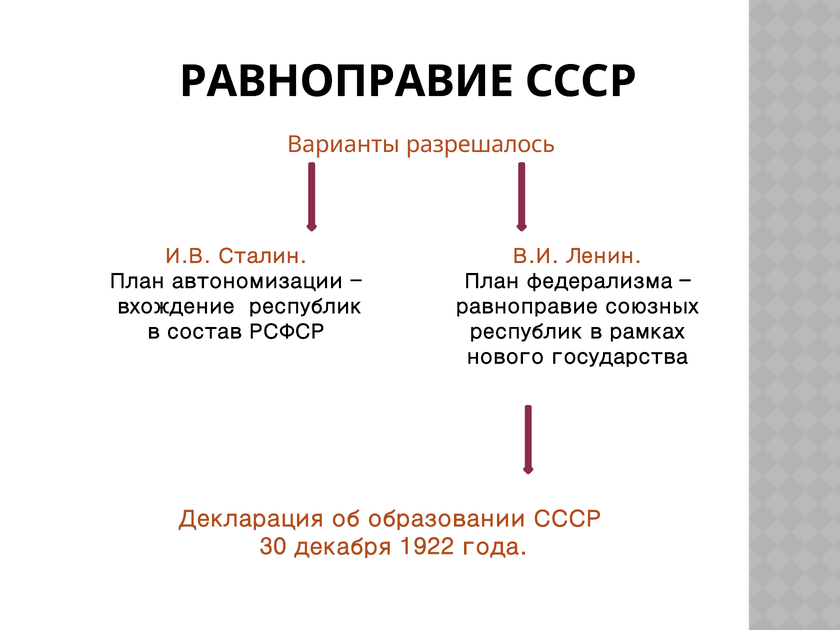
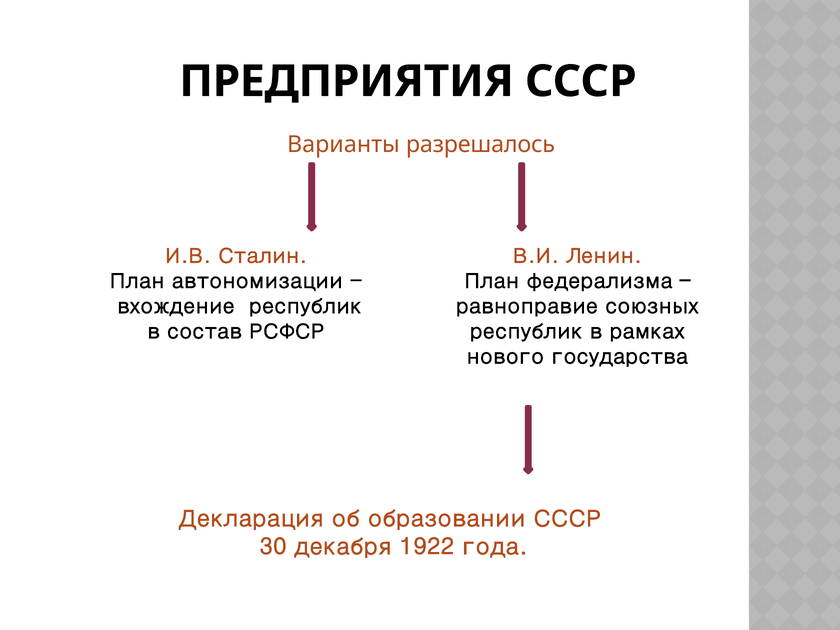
РАВНОПРАВИЕ: РАВНОПРАВИЕ -> ПРЕДПРИЯТИЯ (347, 81)
